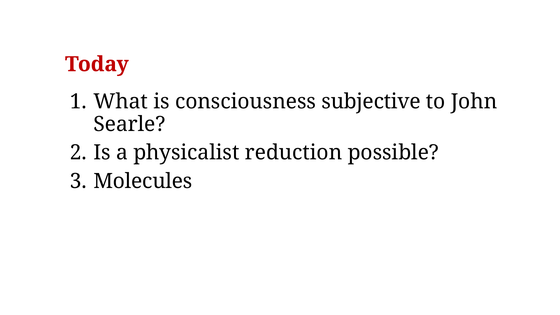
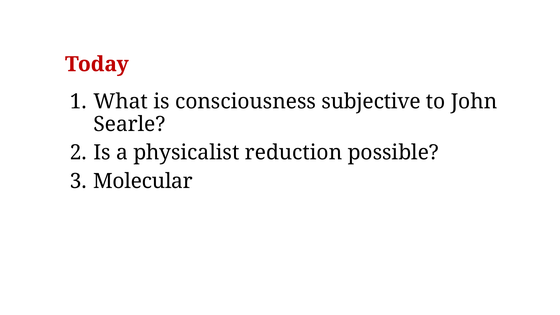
Molecules: Molecules -> Molecular (143, 181)
